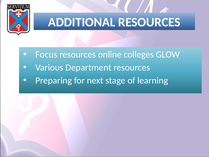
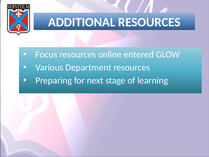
colleges: colleges -> entered (139, 54)
